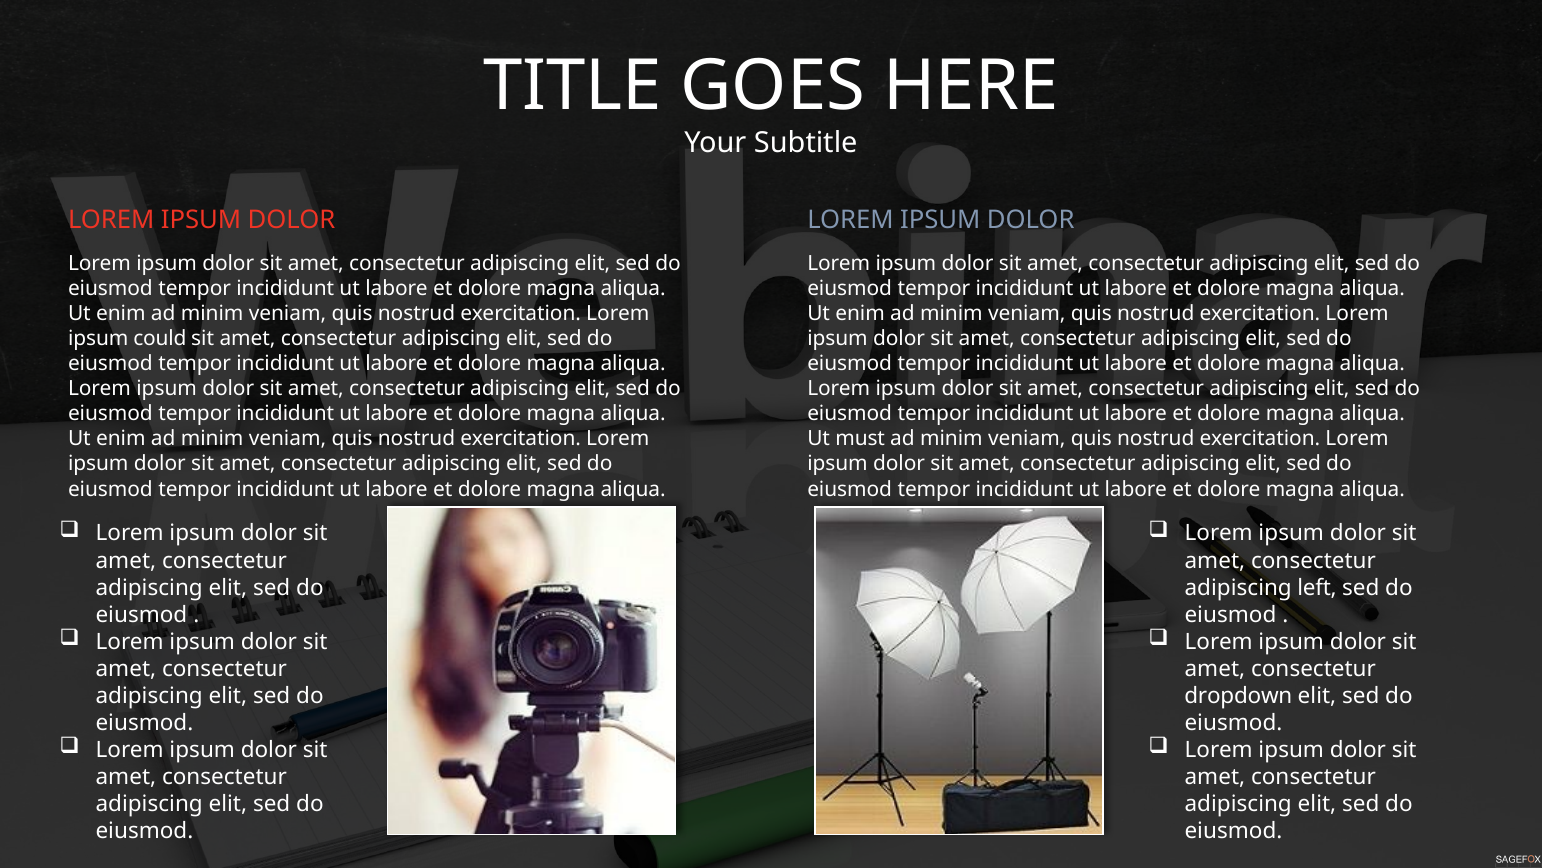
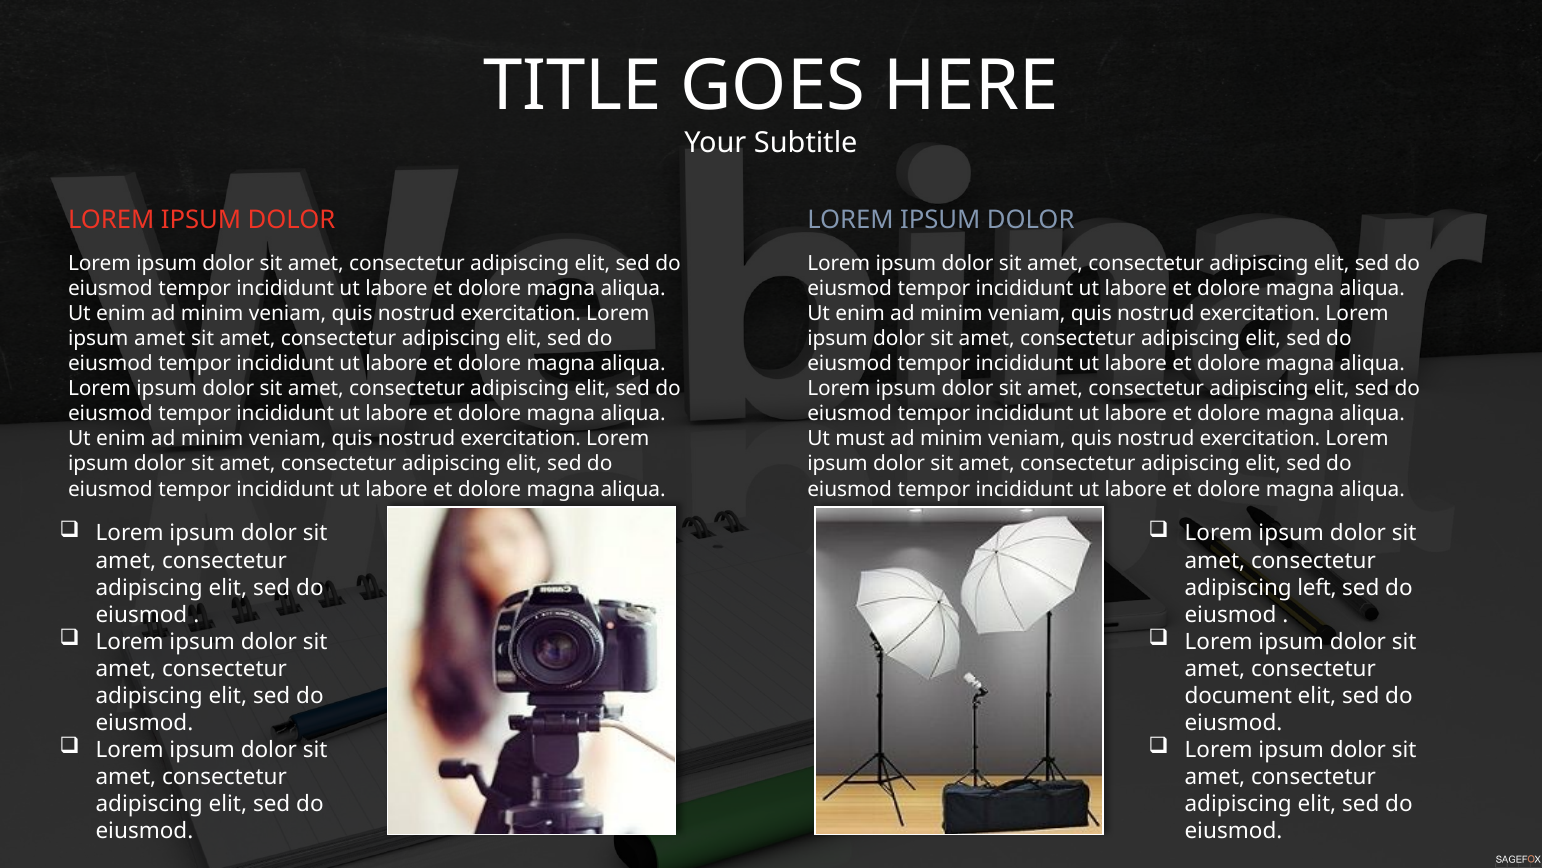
ipsum could: could -> amet (160, 338)
dropdown: dropdown -> document (1238, 695)
